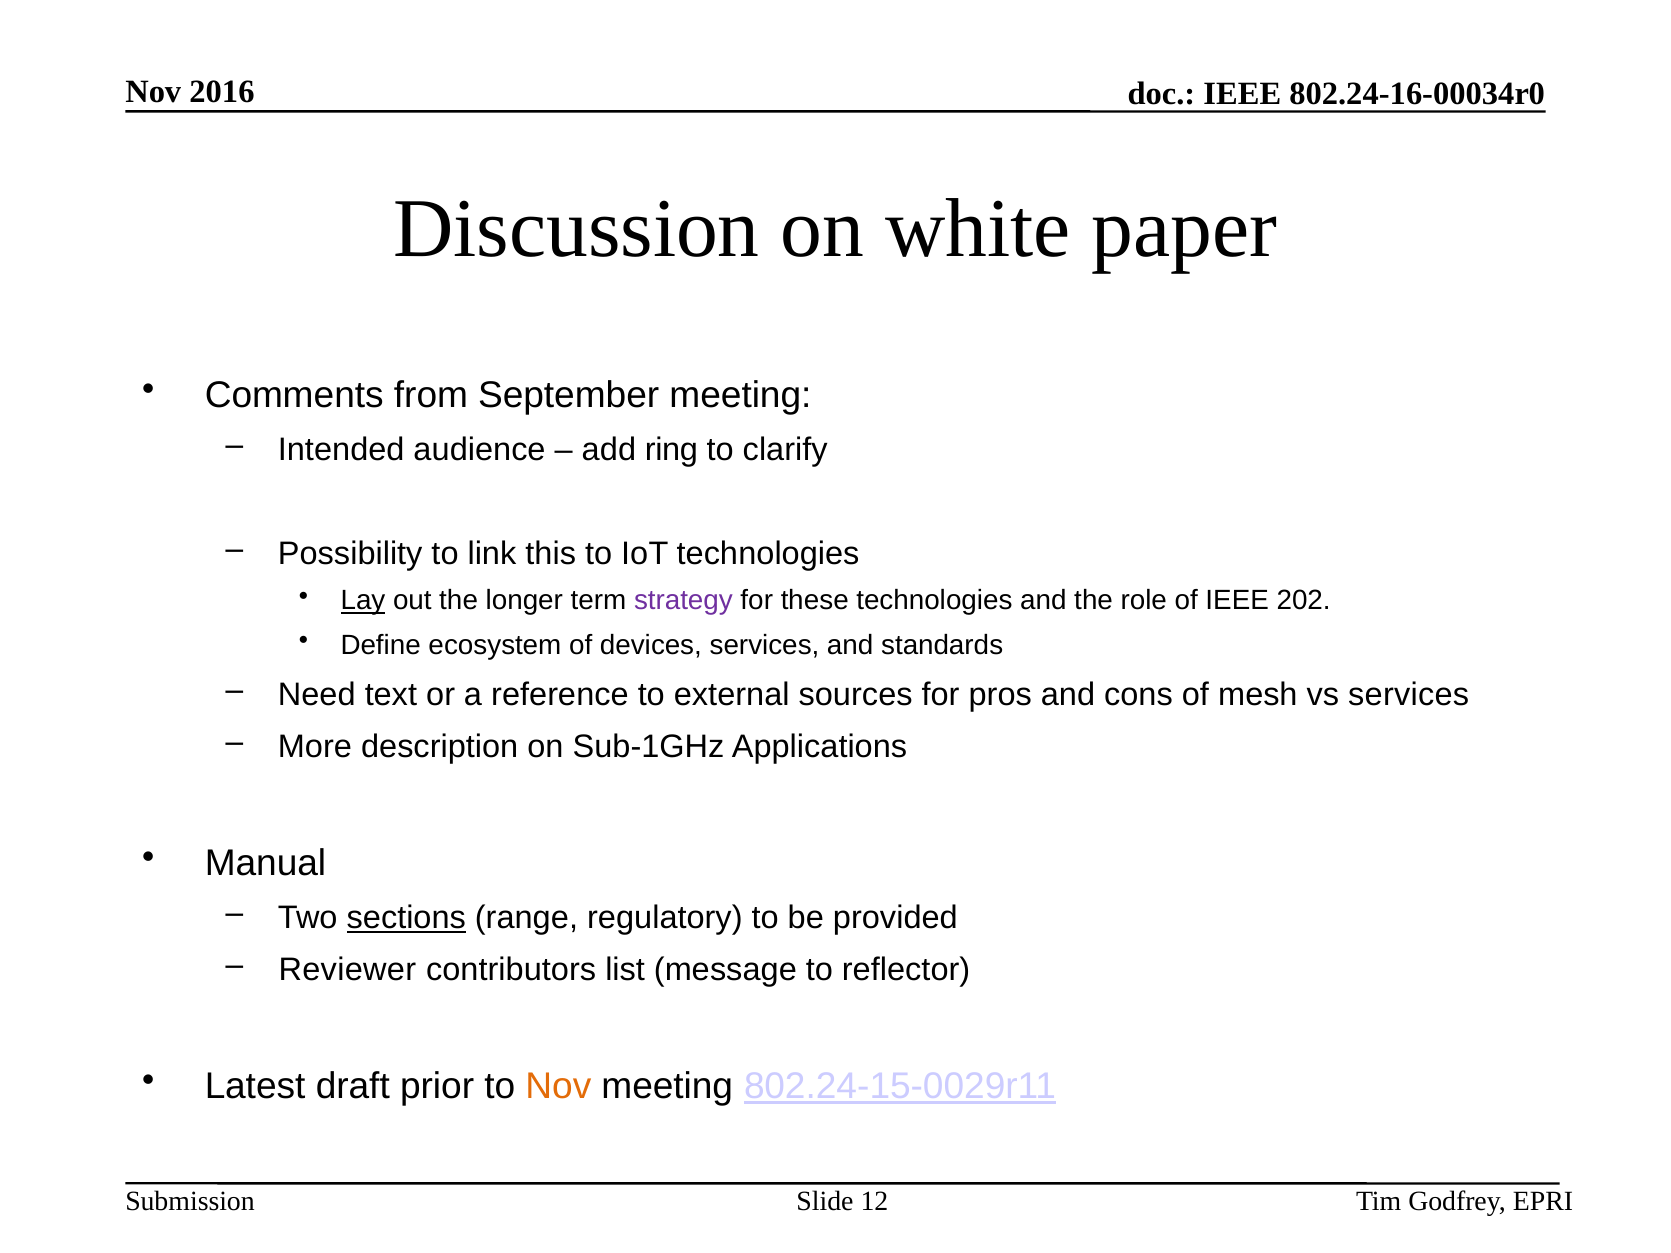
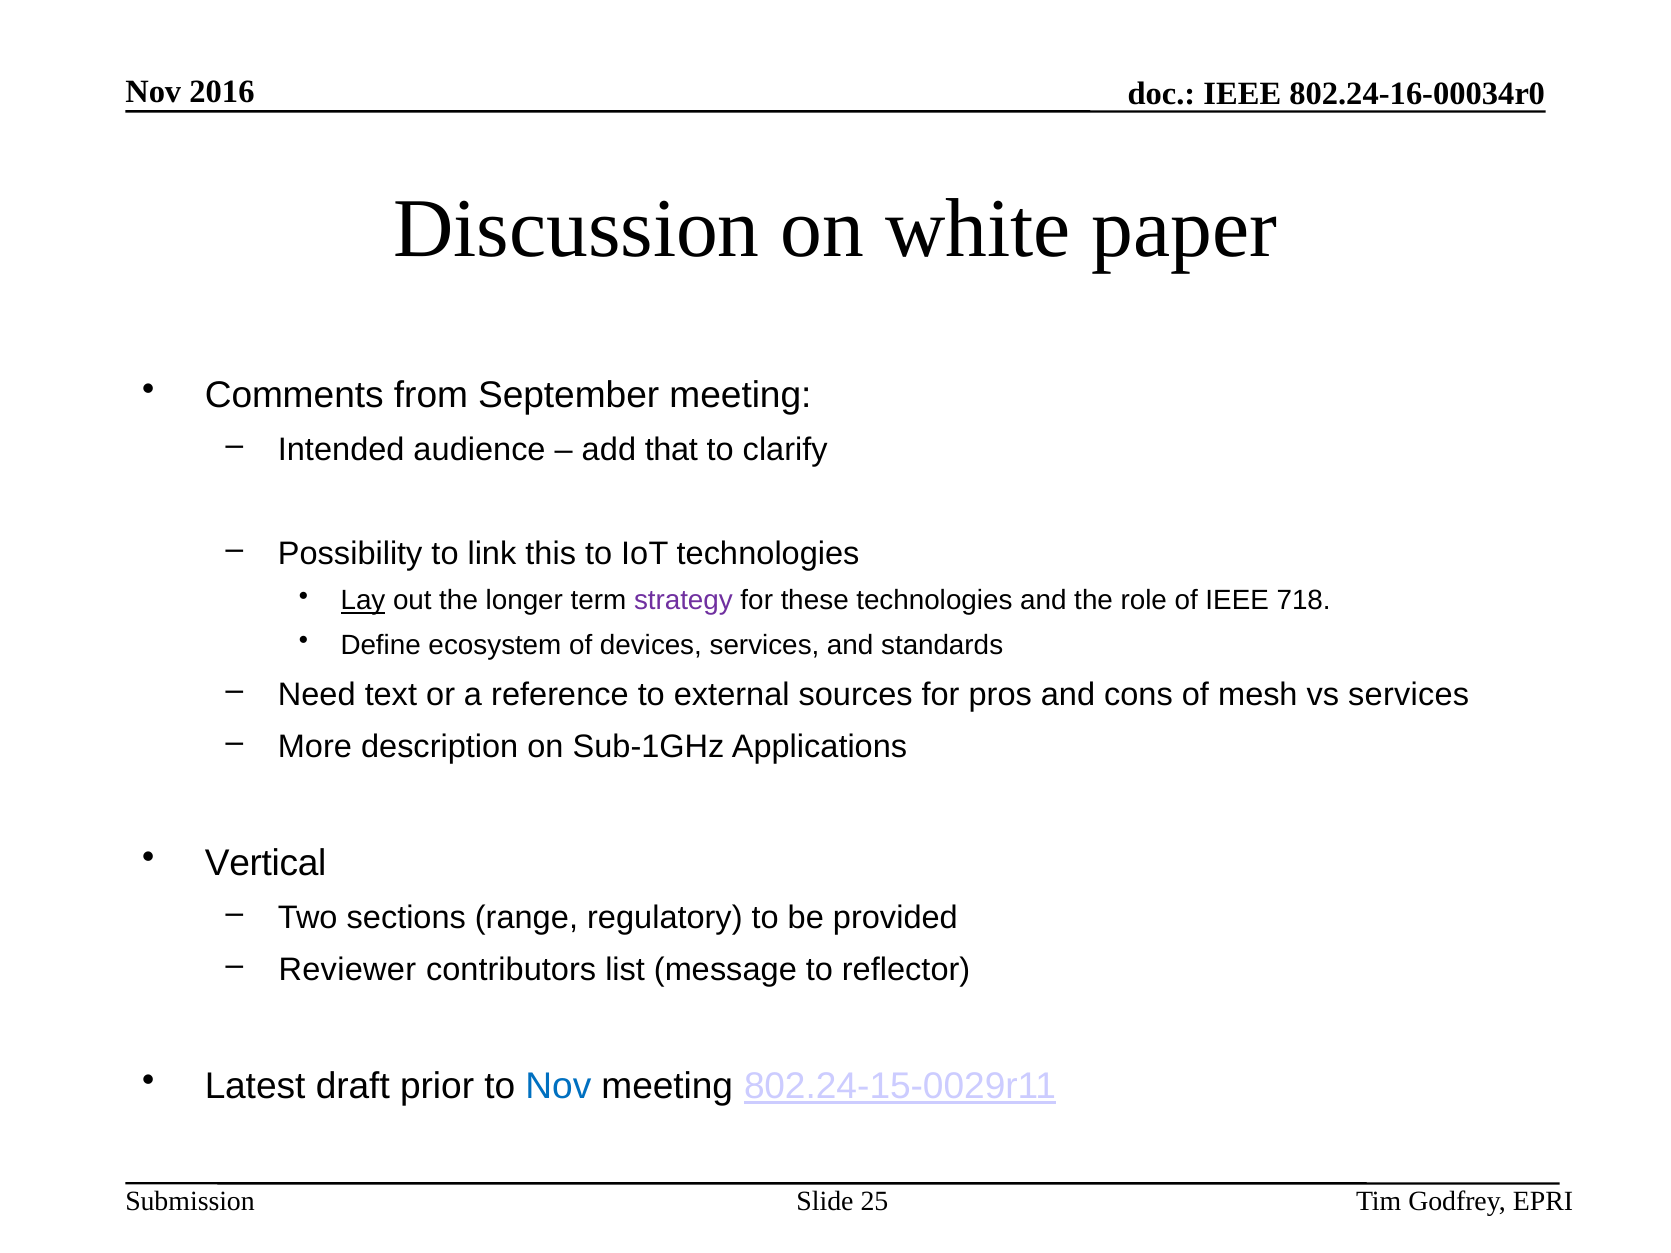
ring: ring -> that (671, 450)
202: 202 -> 718 (1304, 601)
Manual: Manual -> Vertical (266, 863)
sections underline: present -> none (406, 918)
Nov colour: orange -> blue (558, 1086)
12: 12 -> 25 (874, 1202)
